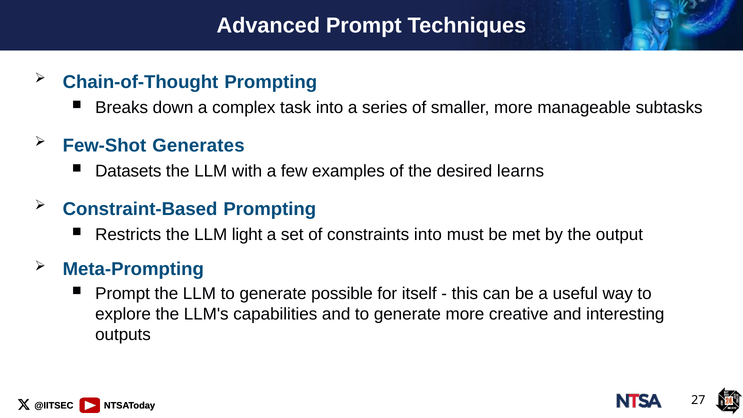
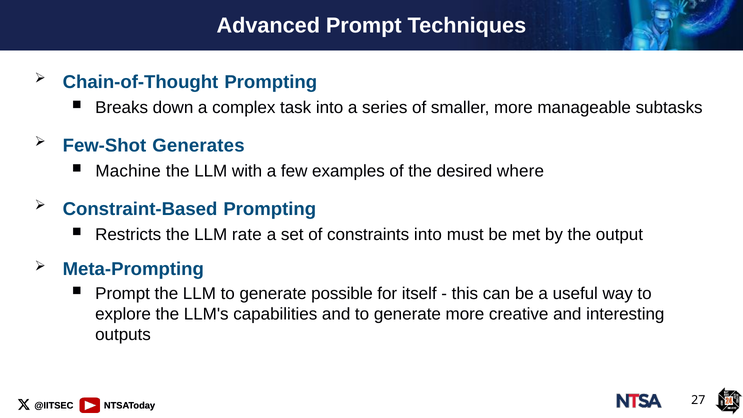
Datasets: Datasets -> Machine (128, 171)
learns: learns -> where (521, 171)
light: light -> rate (247, 234)
